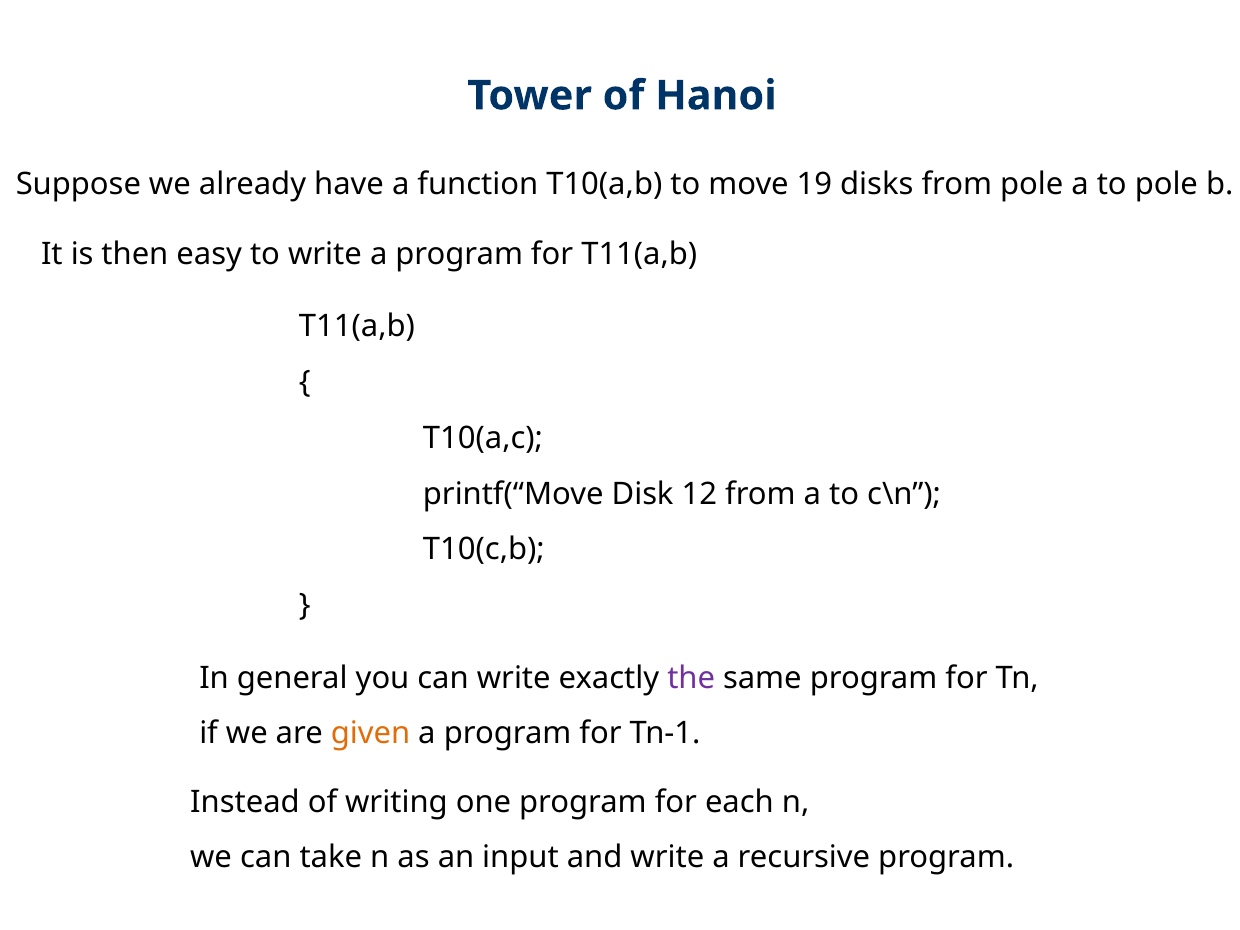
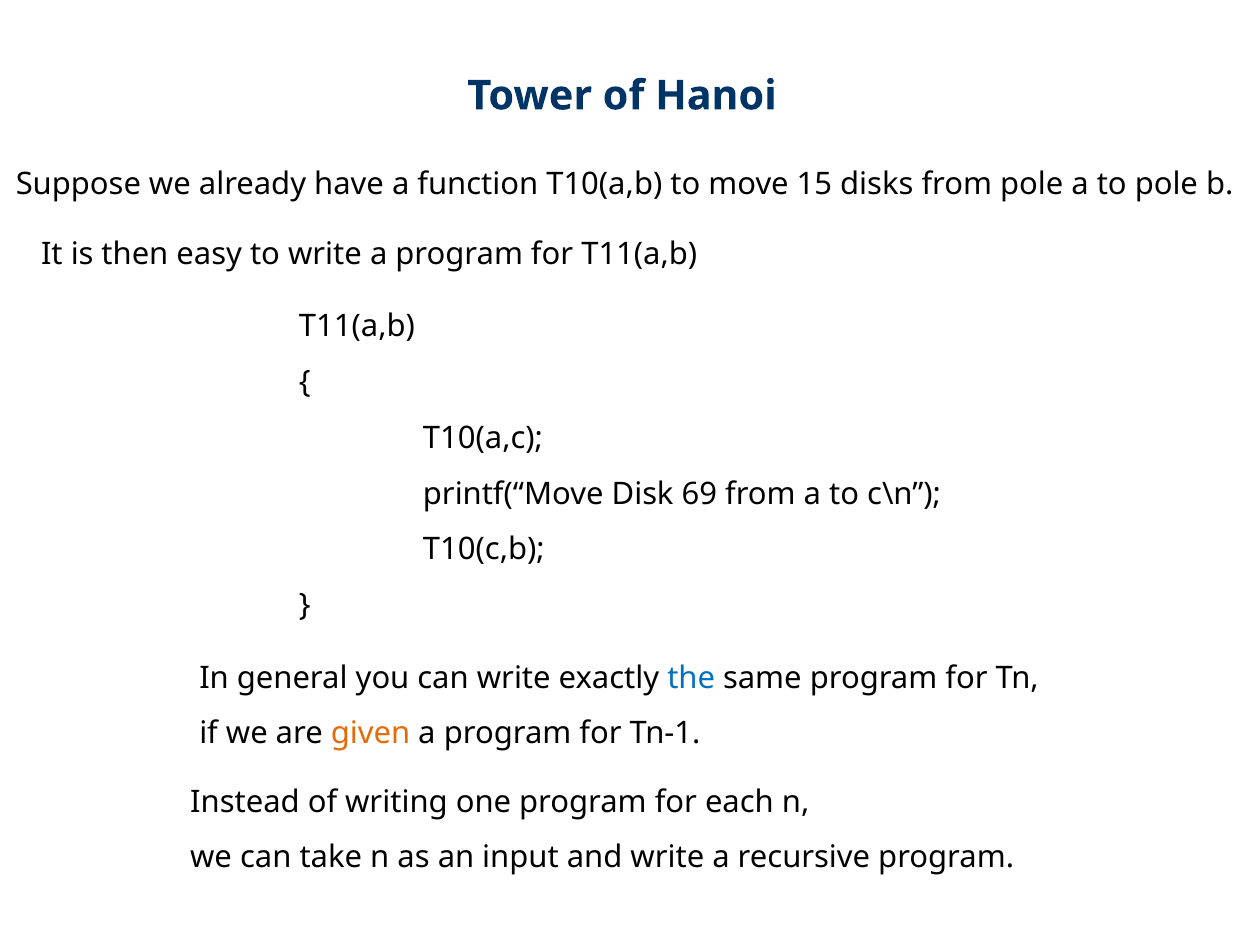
19: 19 -> 15 (814, 184)
12: 12 -> 69 (699, 494)
the colour: purple -> blue (691, 678)
